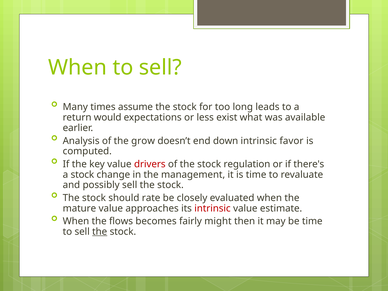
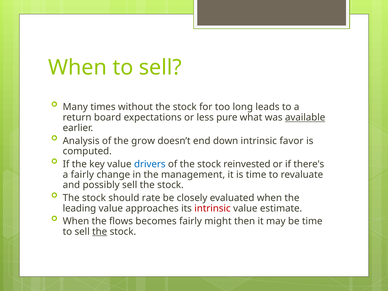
assume: assume -> without (135, 107)
would: would -> board (108, 118)
exist: exist -> pure (227, 118)
available underline: none -> present (305, 118)
drivers colour: red -> blue (150, 164)
regulation: regulation -> reinvested (247, 164)
a stock: stock -> fairly (82, 175)
mature: mature -> leading (79, 208)
